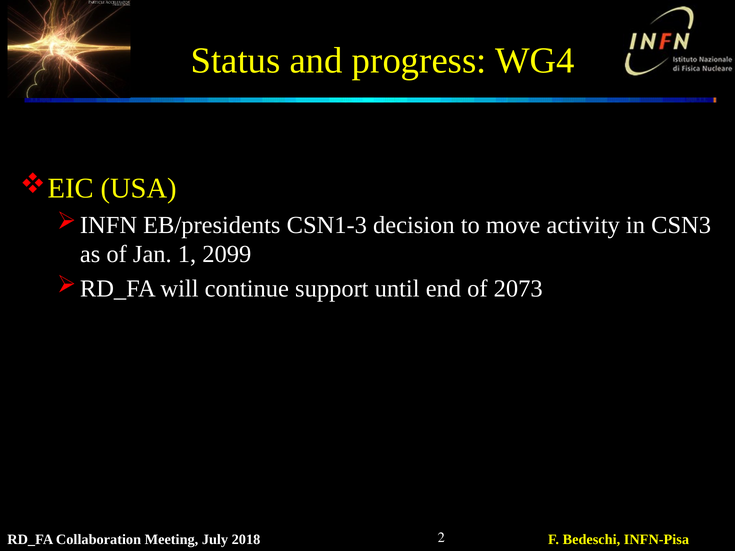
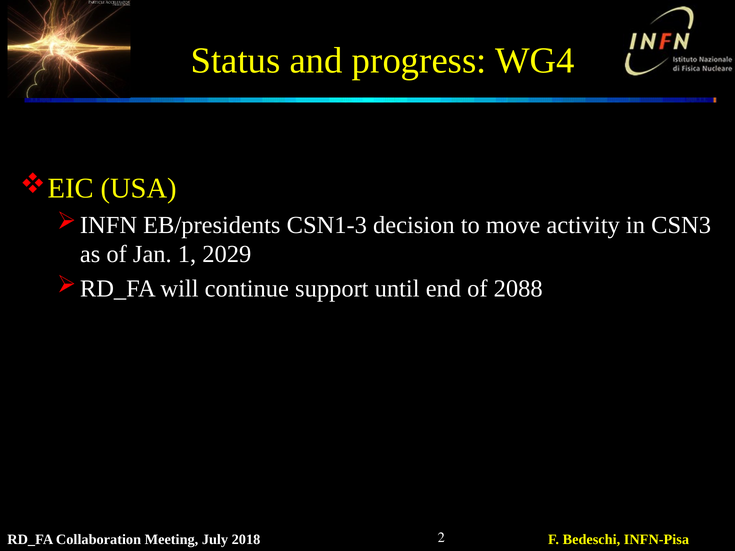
2099: 2099 -> 2029 (227, 255)
2073: 2073 -> 2088 (518, 289)
